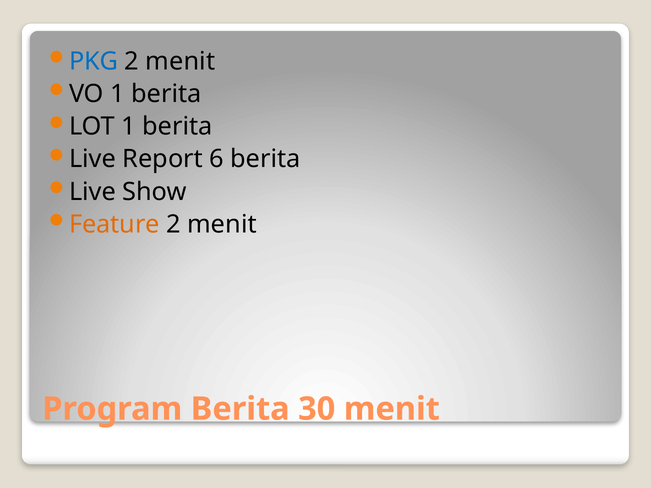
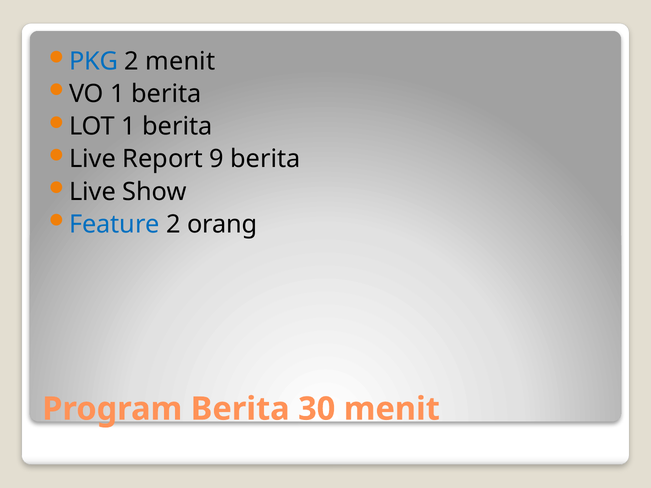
6: 6 -> 9 (217, 159)
Feature colour: orange -> blue (114, 224)
menit: menit -> orang (222, 224)
